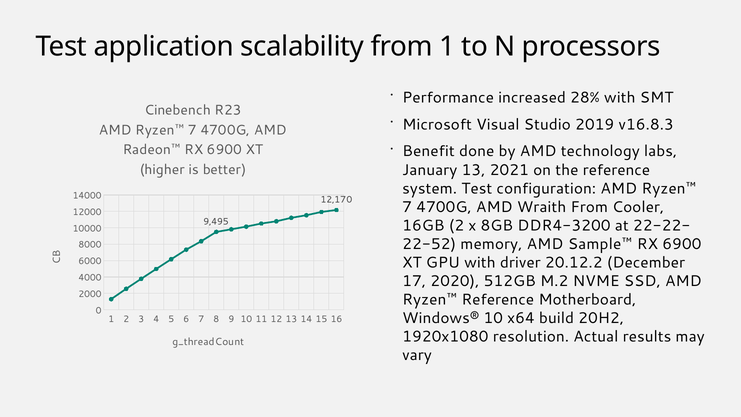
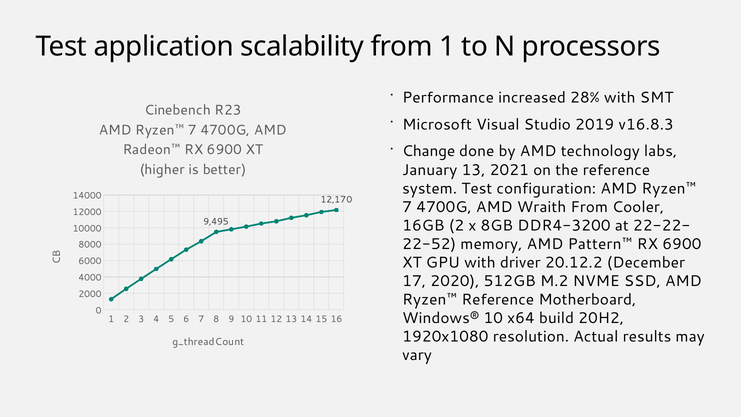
Benefit: Benefit -> Change (429, 151)
Sample™: Sample™ -> Pattern™ (600, 244)
